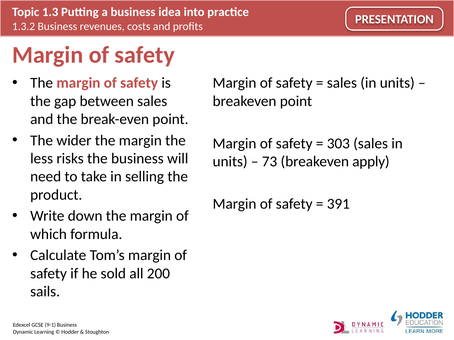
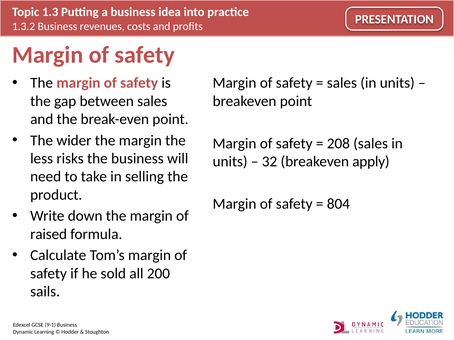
303: 303 -> 208 (338, 144)
73: 73 -> 32 (270, 162)
391: 391 -> 804 (338, 204)
which: which -> raised (49, 234)
